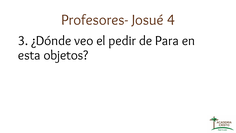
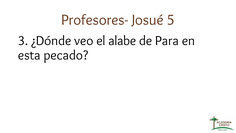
4: 4 -> 5 (171, 20)
pedir: pedir -> alabe (122, 41)
objetos: objetos -> pecado (66, 55)
